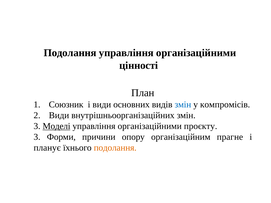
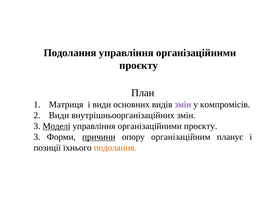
цінності: цінності -> проєкту (139, 66)
Союзник: Союзник -> Матриця (66, 105)
змін colour: blue -> purple (183, 105)
причини underline: none -> present (99, 137)
прагне: прагне -> планує (230, 137)
планує: планує -> позиції (47, 148)
